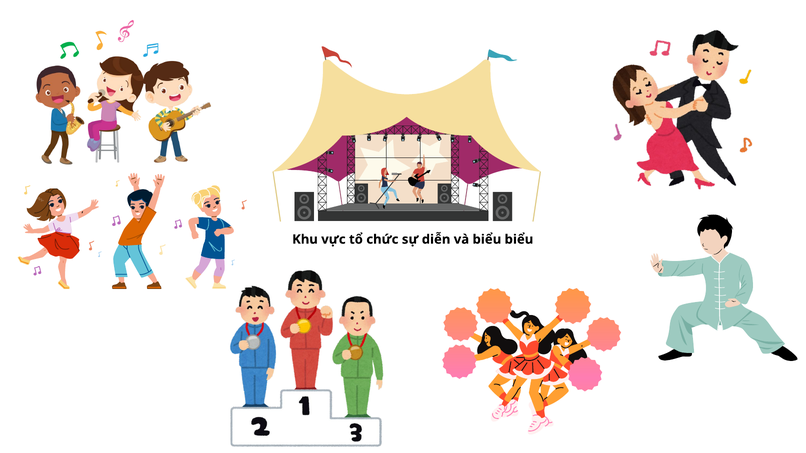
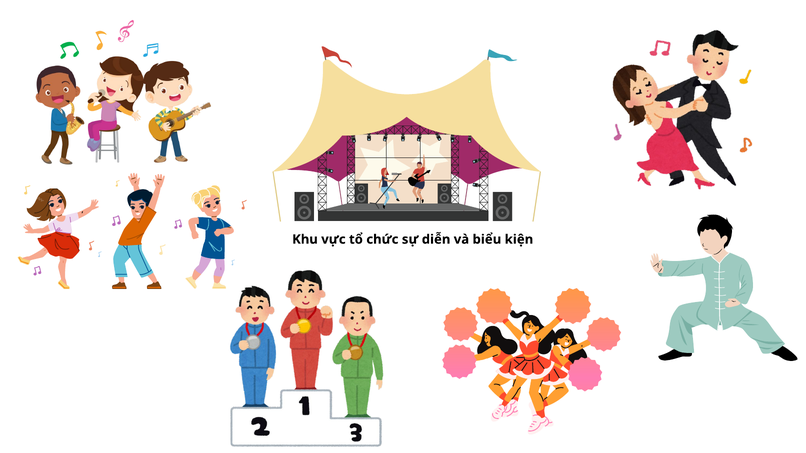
biểu biểu: biểu -> kiện (519, 240)
